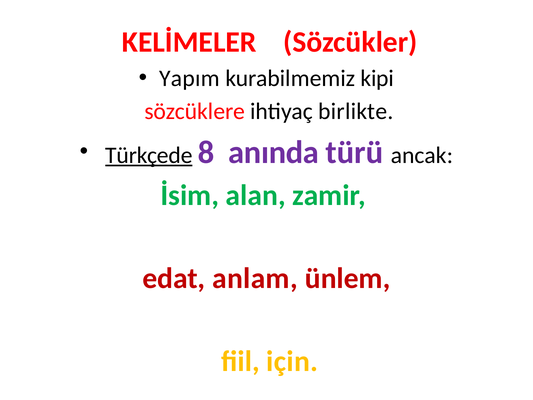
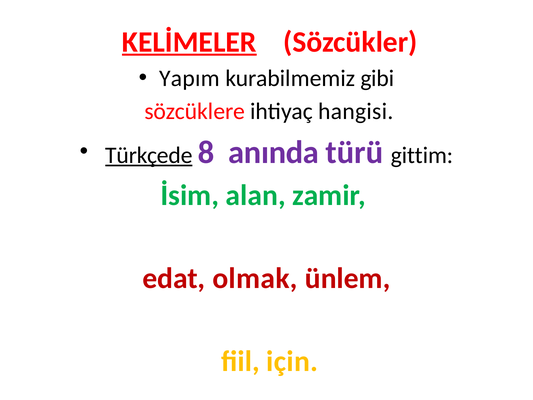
KELİMELER underline: none -> present (189, 42)
kipi: kipi -> gibi (377, 78)
birlikte: birlikte -> hangisi (356, 111)
ancak: ancak -> gittim (422, 155)
anlam: anlam -> olmak (255, 278)
